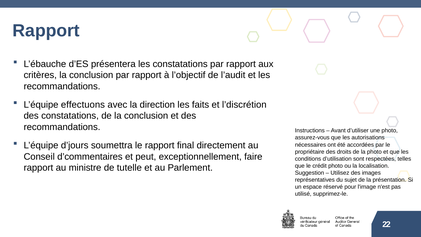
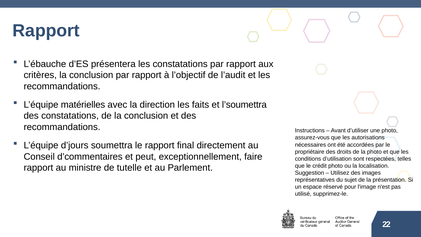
effectuons: effectuons -> matérielles (83, 105)
l’discrétion: l’discrétion -> l’soumettra (244, 105)
